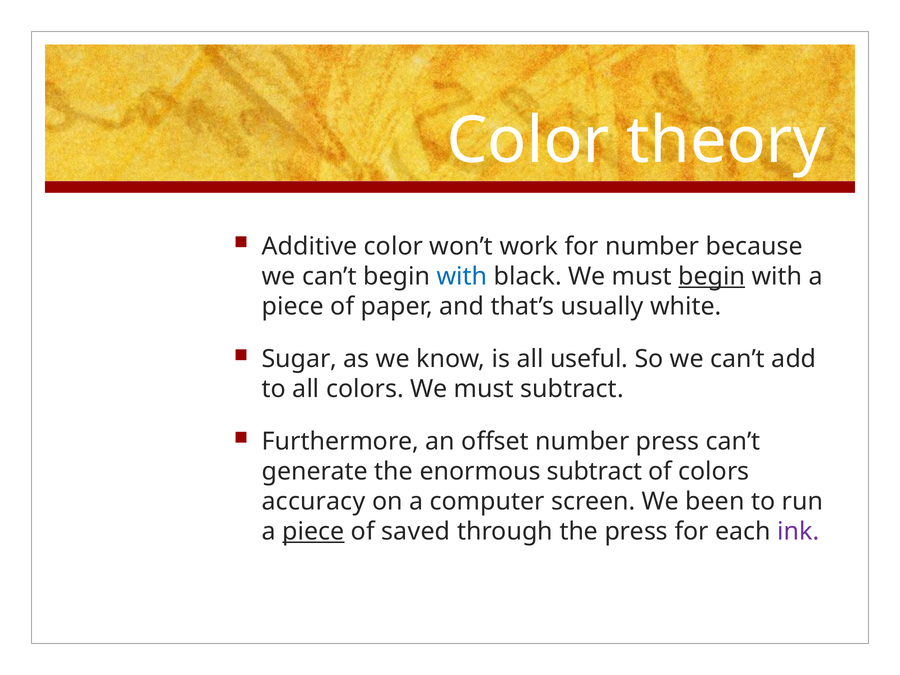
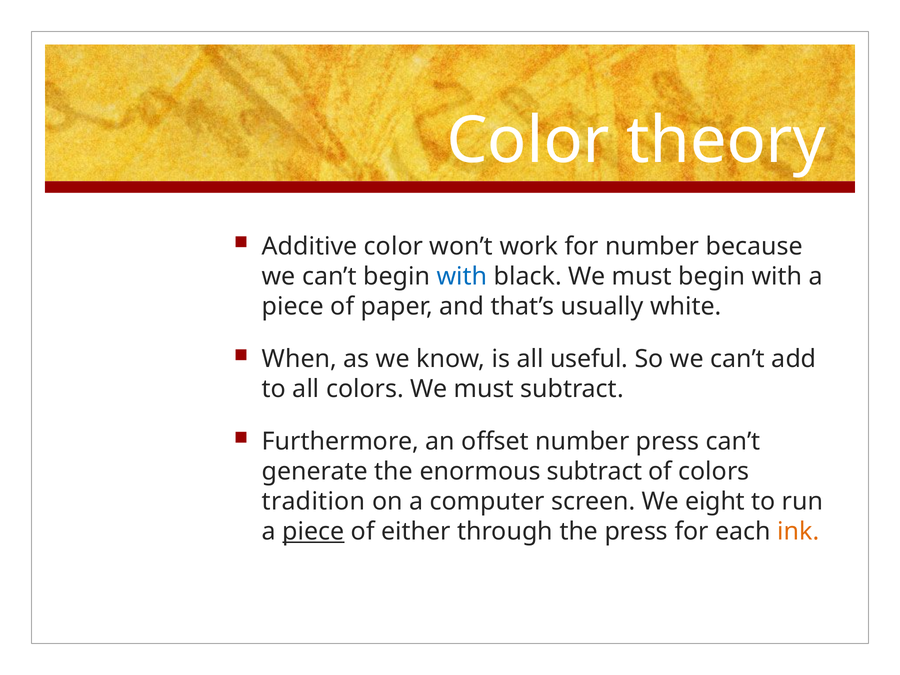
begin underline: present -> none (712, 276)
Sugar: Sugar -> When (299, 359)
accuracy: accuracy -> tradition (313, 501)
been: been -> eight (715, 501)
saved: saved -> either (416, 531)
ink colour: purple -> orange (798, 531)
